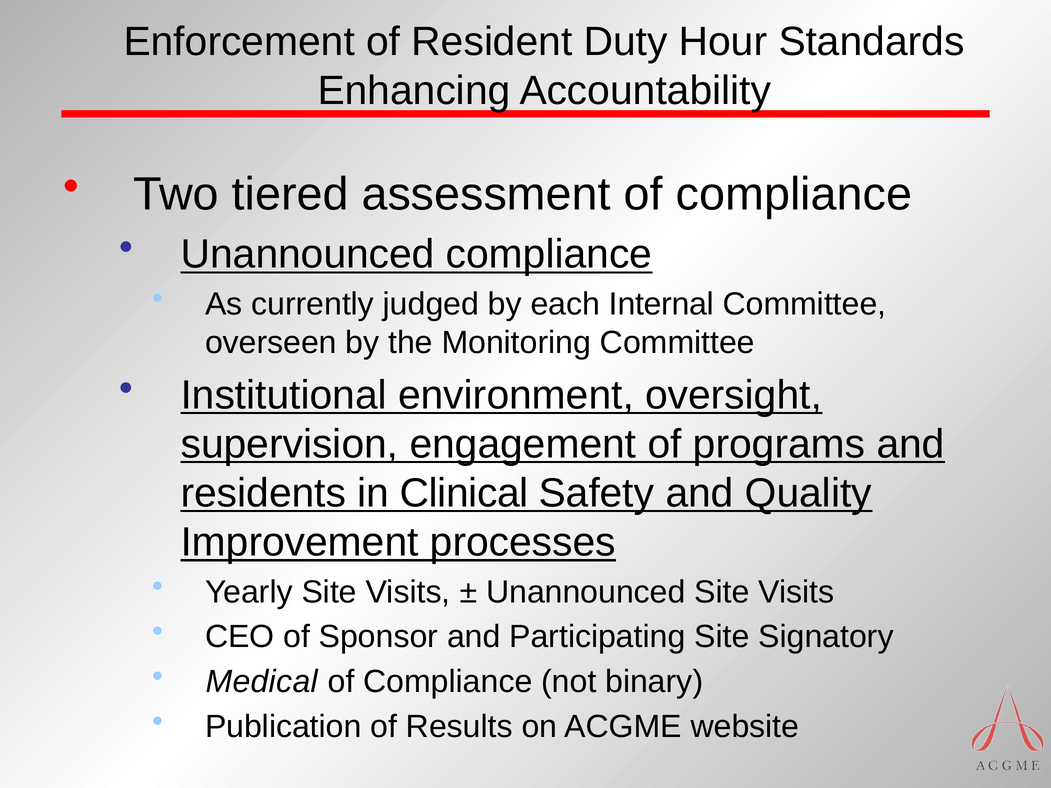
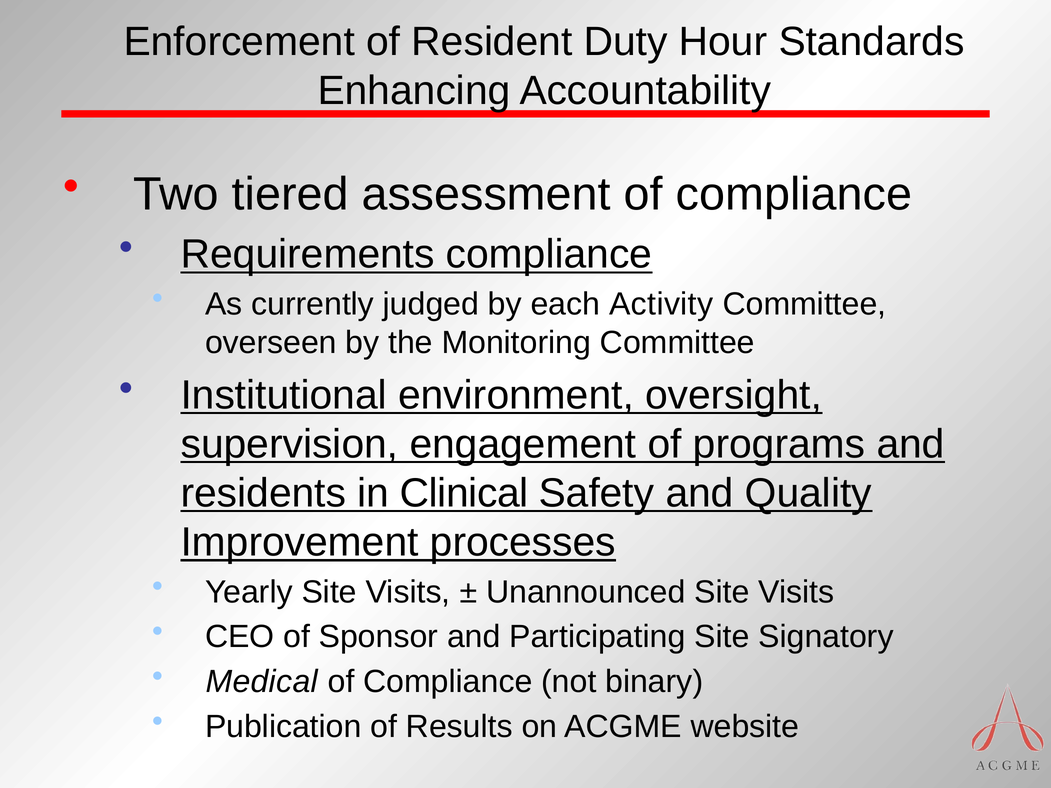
Unannounced: Unannounced -> Requirements (308, 255)
Internal: Internal -> Activity (661, 304)
